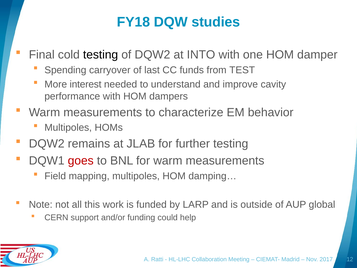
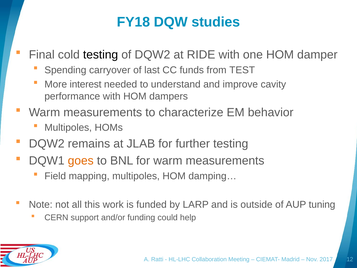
INTO: INTO -> RIDE (201, 55)
goes colour: red -> orange (81, 161)
global: global -> tuning (322, 205)
